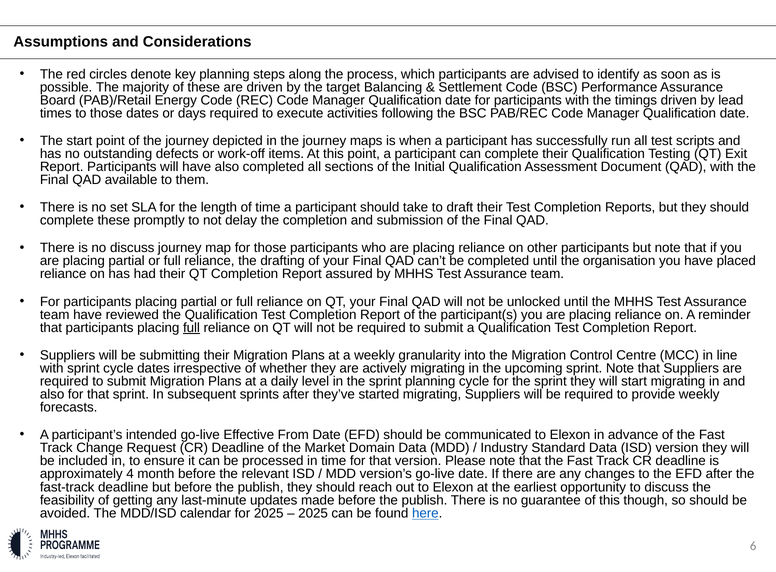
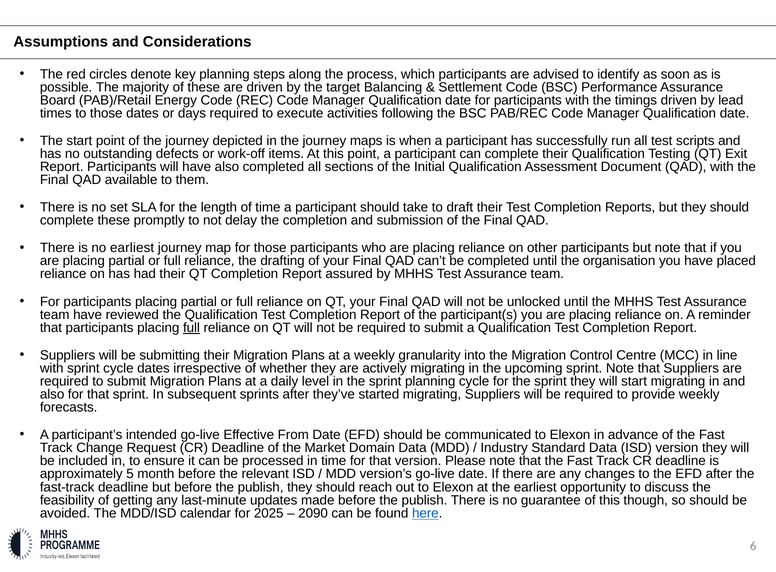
no discuss: discuss -> earliest (132, 248)
4: 4 -> 5 (130, 474)
2025: 2025 -> 2090 (313, 513)
